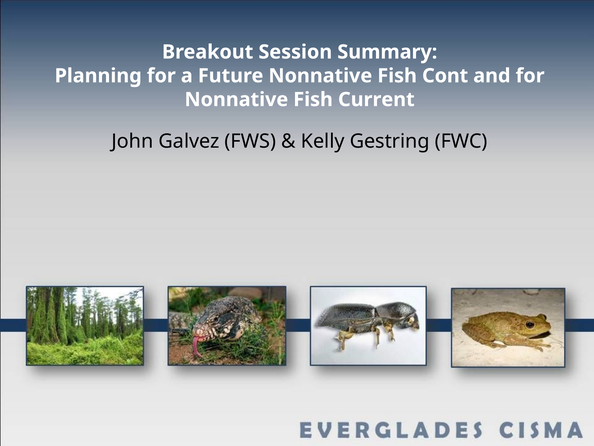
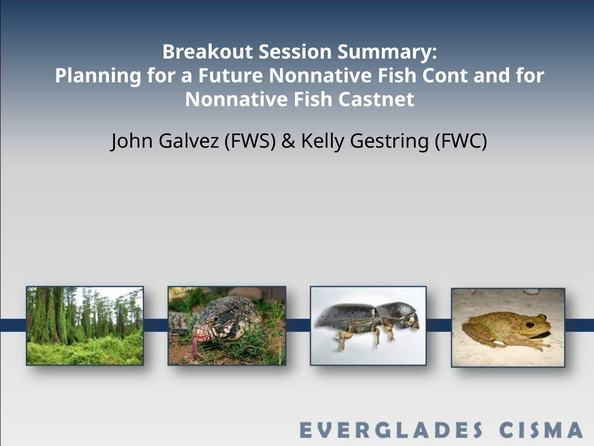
Current: Current -> Castnet (376, 99)
